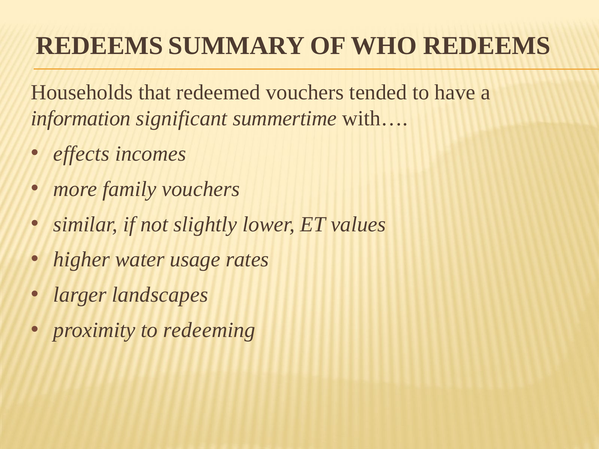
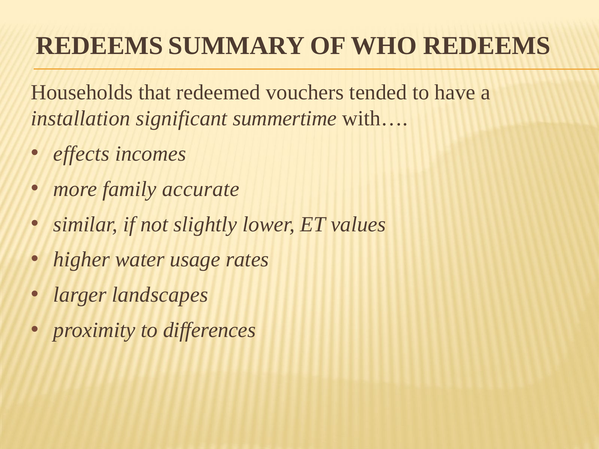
information: information -> installation (81, 118)
family vouchers: vouchers -> accurate (201, 189)
redeeming: redeeming -> differences (209, 330)
